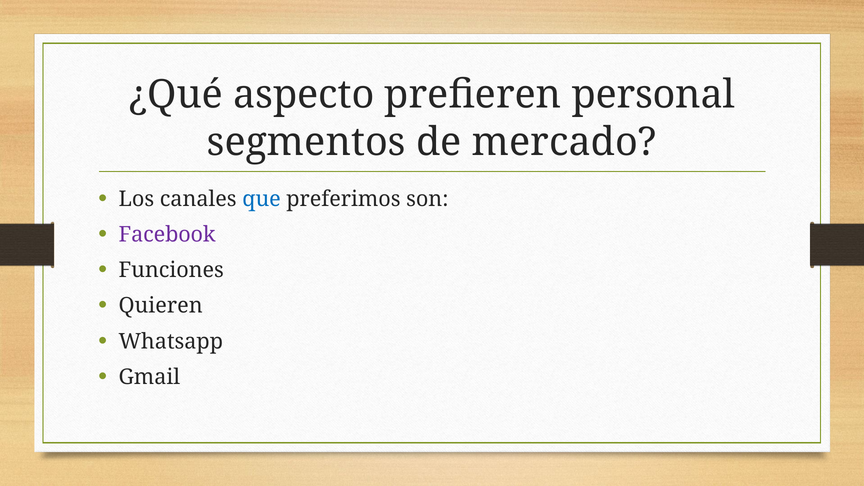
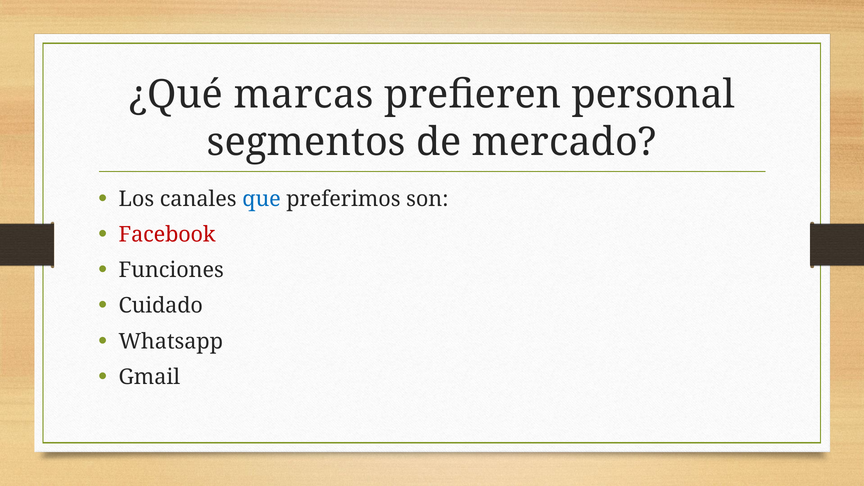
aspecto: aspecto -> marcas (304, 95)
Facebook colour: purple -> red (167, 235)
Quieren: Quieren -> Cuidado (161, 306)
